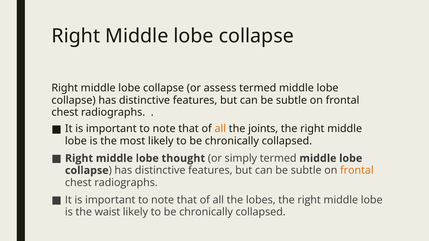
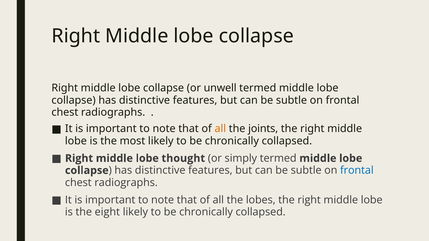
assess: assess -> unwell (220, 88)
frontal colour: orange -> blue (357, 171)
waist: waist -> eight (107, 212)
